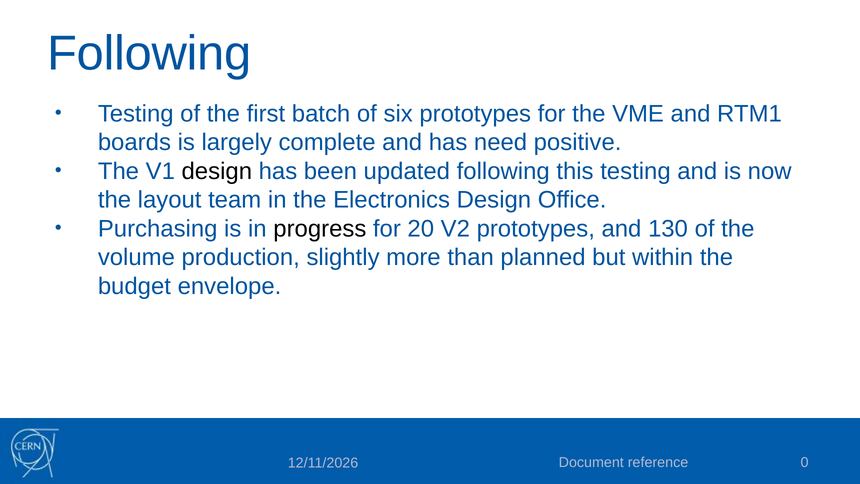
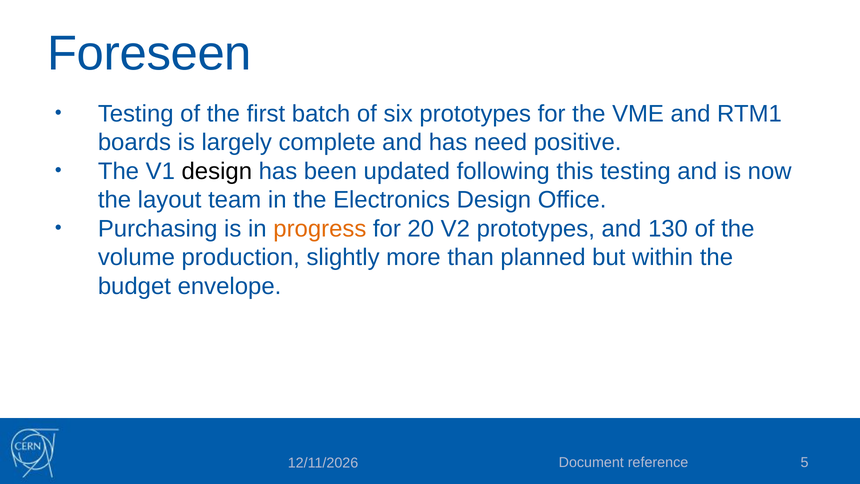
Following: Following -> Foreseen (149, 53)
progress colour: black -> orange (320, 229)
0: 0 -> 5 (804, 462)
